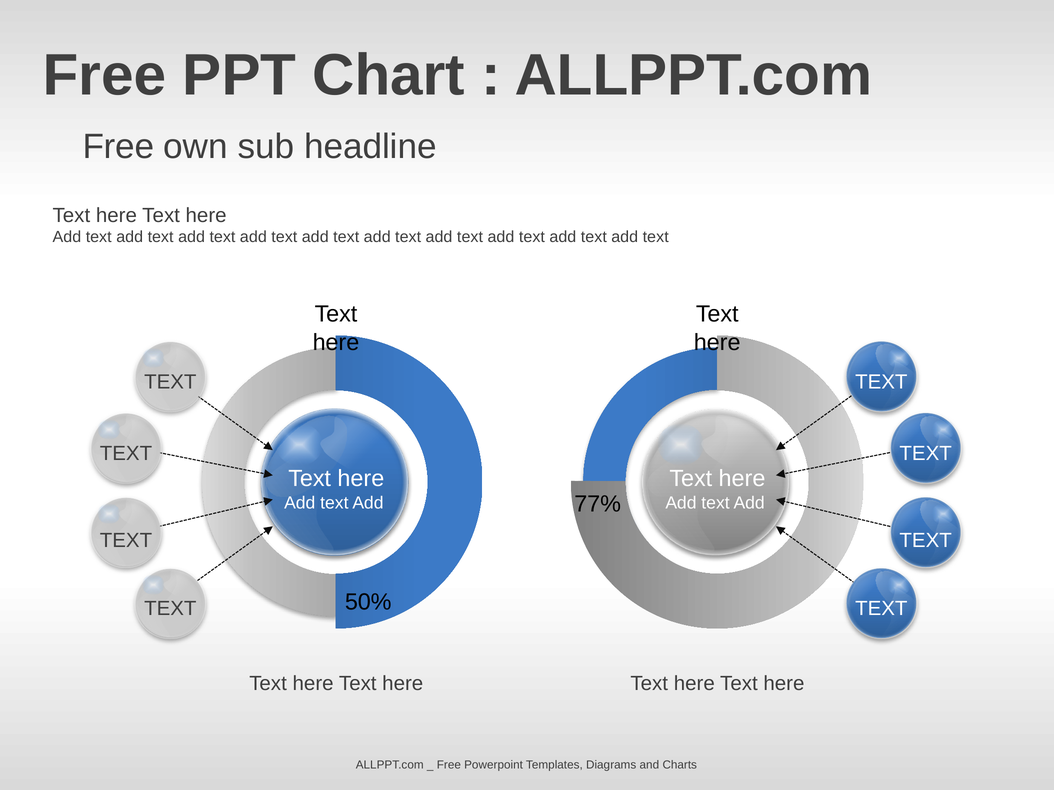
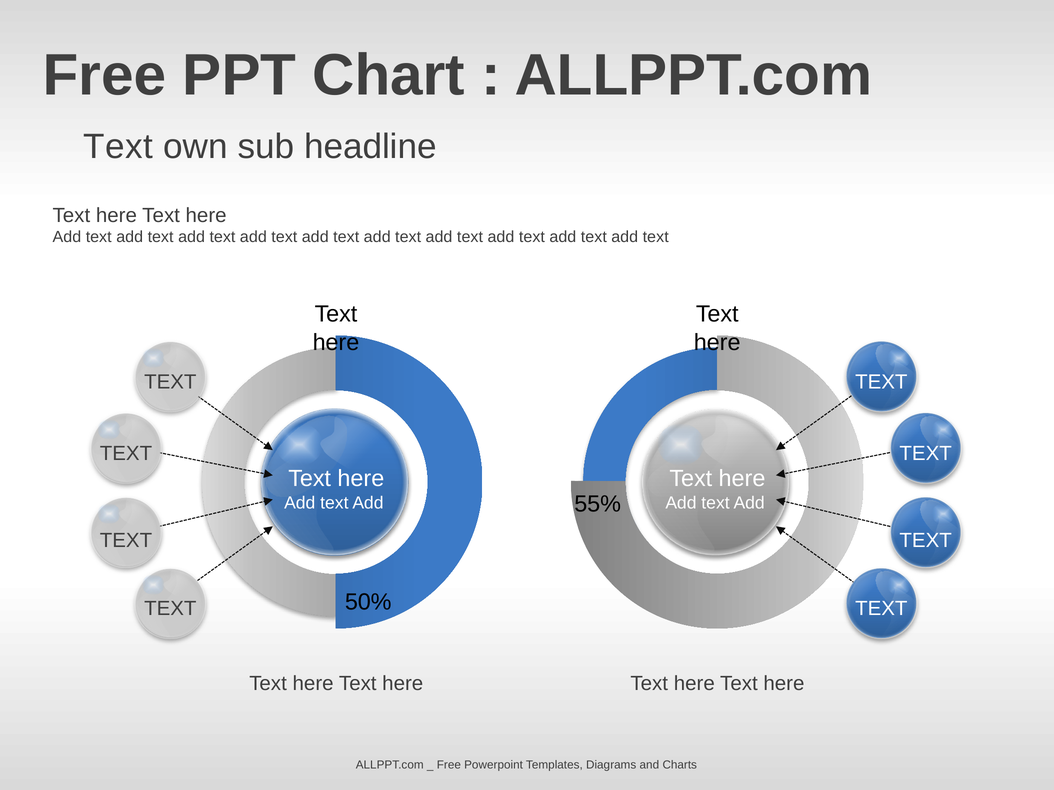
Free: Free -> Text (118, 147)
77%: 77% -> 55% (598, 504)
